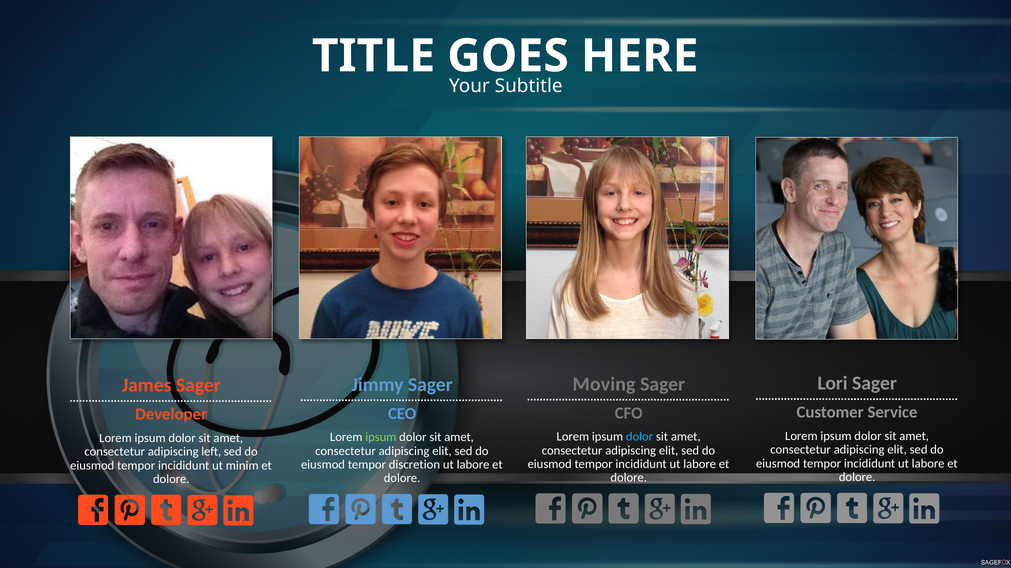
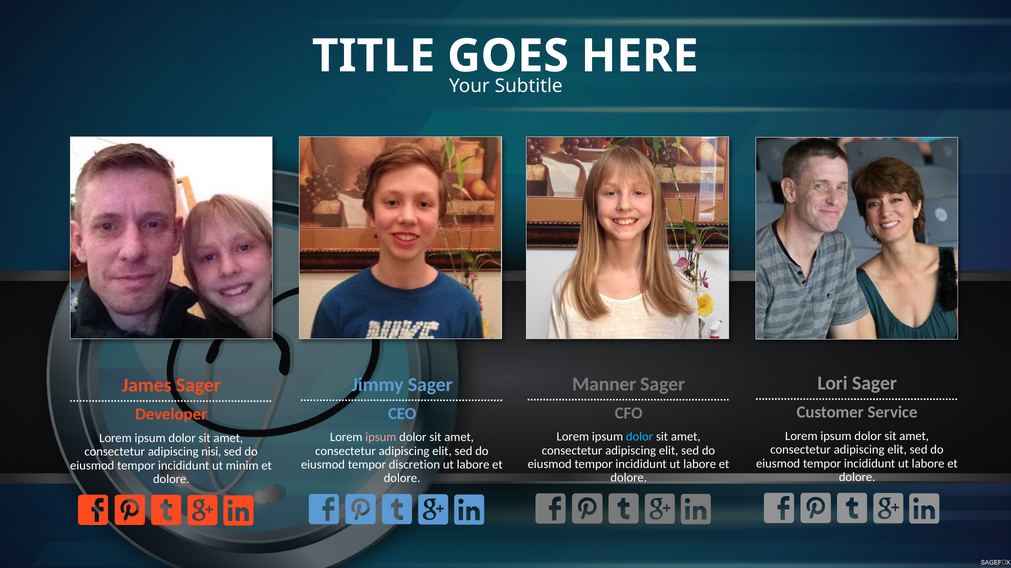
Moving: Moving -> Manner (604, 384)
ipsum colour: light green -> pink (381, 438)
left: left -> nisi (211, 452)
